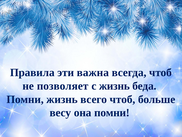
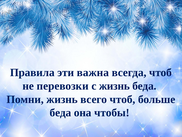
позволяет: позволяет -> перевозки (63, 86)
весу: весу -> беда (60, 112)
она помни: помни -> чтобы (112, 112)
